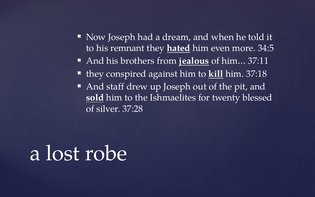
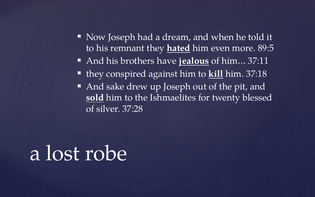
34:5: 34:5 -> 89:5 (266, 48)
from: from -> have (167, 61)
staff: staff -> sake (115, 87)
